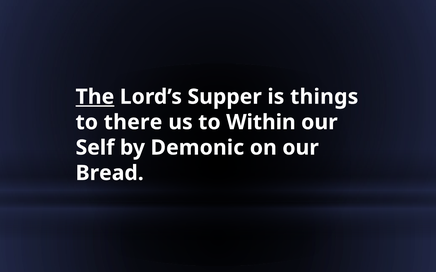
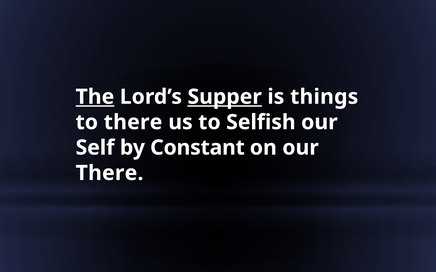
Supper underline: none -> present (225, 97)
Within: Within -> Selfish (261, 122)
Demonic: Demonic -> Constant (197, 148)
Bread: Bread -> There (110, 173)
